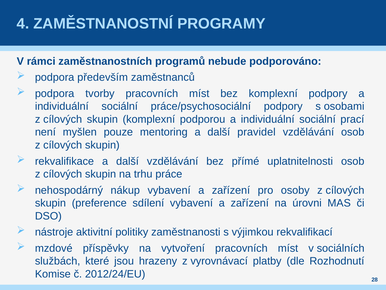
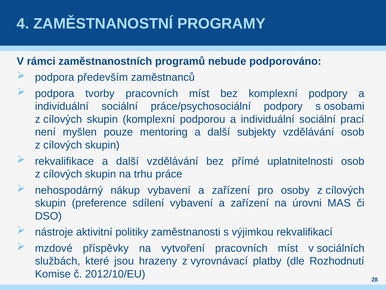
pravidel: pravidel -> subjekty (257, 132)
2012/24/EU: 2012/24/EU -> 2012/10/EU (115, 274)
